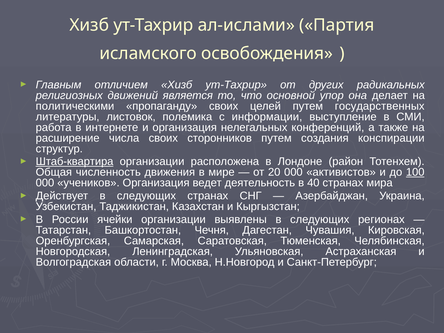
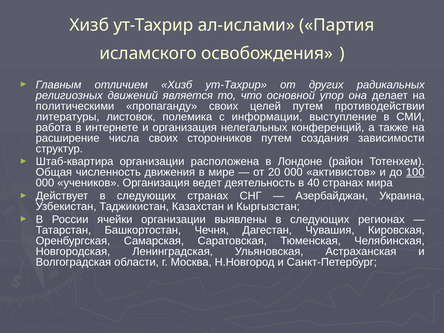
государственных: государственных -> противодействии (380, 106)
конспирации: конспирации -> зависимости (391, 138)
Штаб-квартира underline: present -> none (75, 162)
